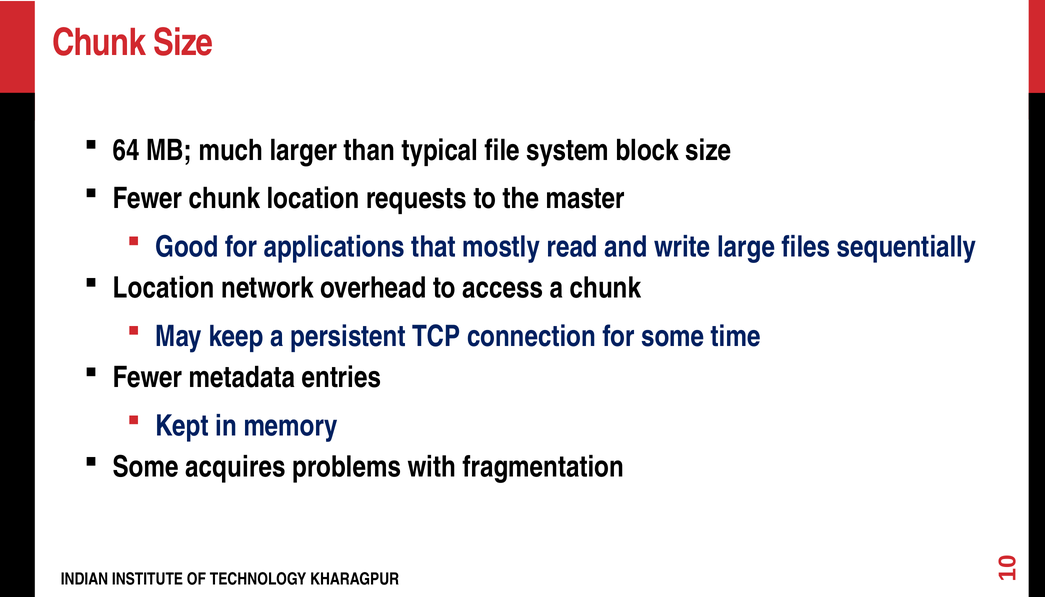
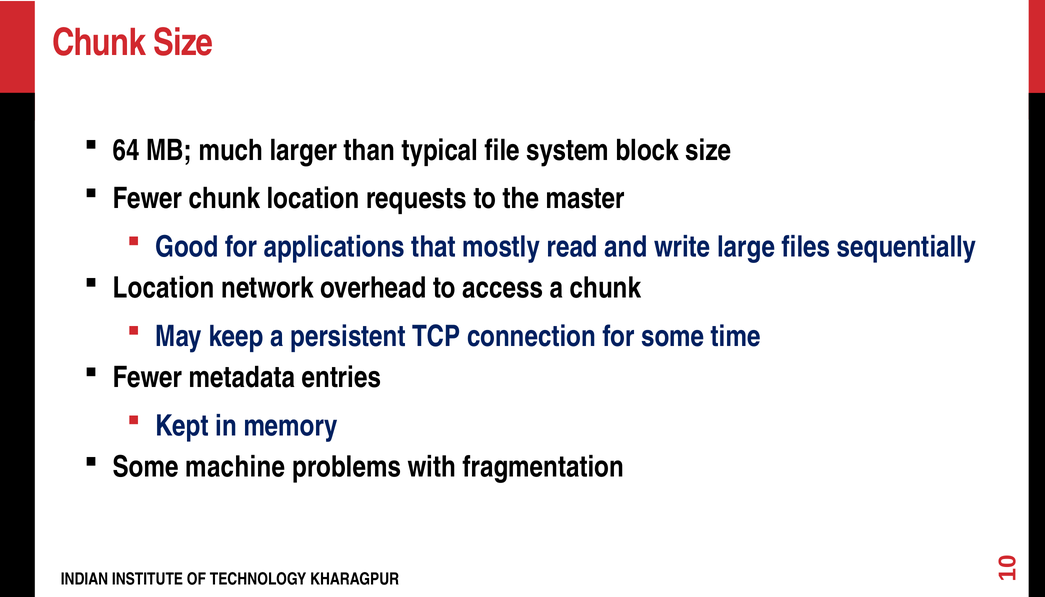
acquires: acquires -> machine (235, 467)
